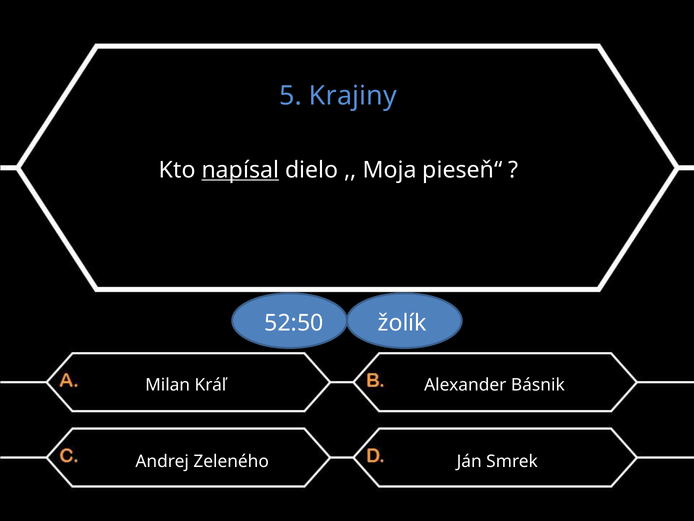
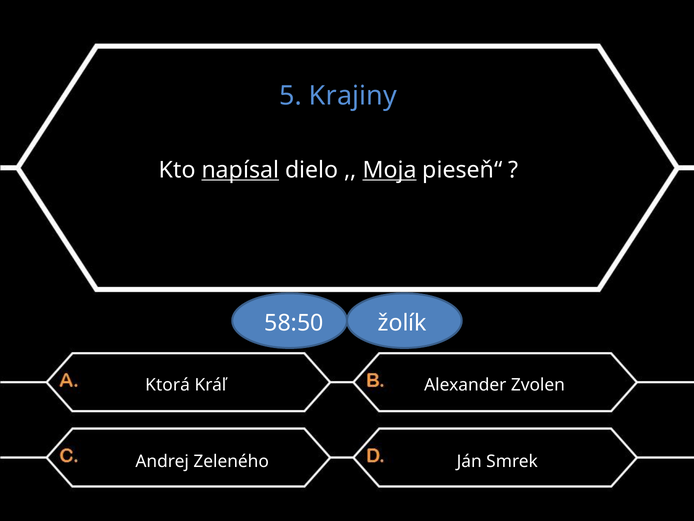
Moja underline: none -> present (390, 170)
52:50: 52:50 -> 58:50 (294, 323)
Milan: Milan -> Ktorá (168, 385)
Básnik: Básnik -> Zvolen (538, 385)
